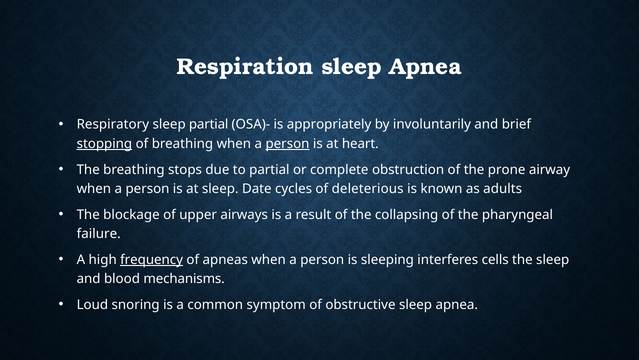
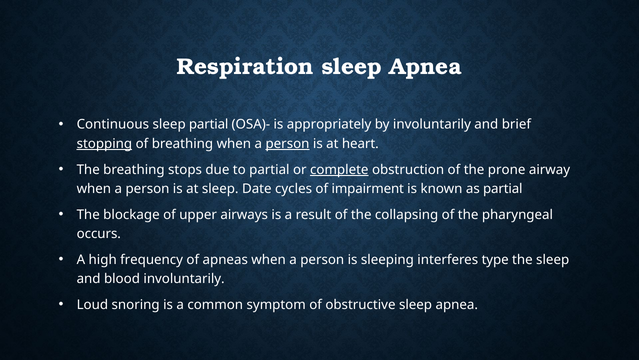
Respiratory: Respiratory -> Continuous (113, 124)
complete underline: none -> present (339, 169)
deleterious: deleterious -> impairment (368, 189)
as adults: adults -> partial (503, 189)
failure: failure -> occurs (99, 234)
frequency underline: present -> none (152, 259)
cells: cells -> type (495, 259)
blood mechanisms: mechanisms -> involuntarily (184, 279)
